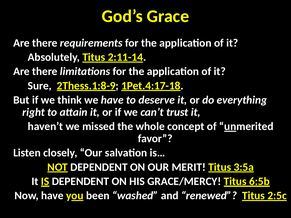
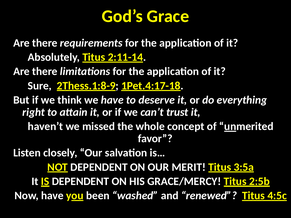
6:5b: 6:5b -> 2:5b (259, 182)
2:5c: 2:5c -> 4:5c (277, 196)
